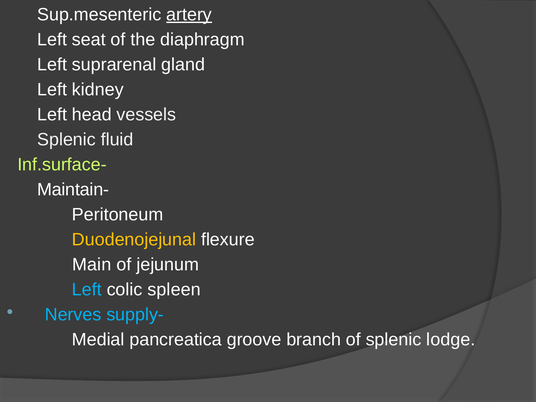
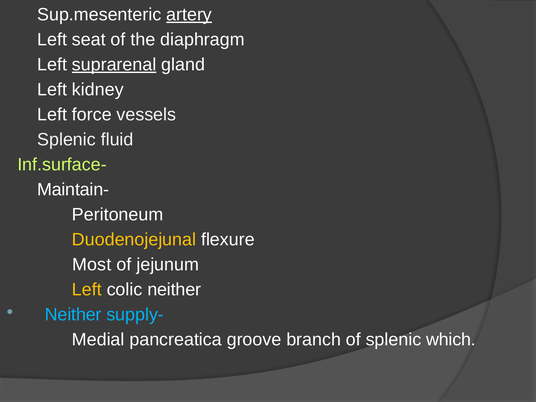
suprarenal underline: none -> present (114, 65)
head: head -> force (92, 115)
Main: Main -> Most (92, 265)
Left colour: light blue -> yellow (87, 290)
colic spleen: spleen -> neither (174, 290)
Nerves: Nerves -> Neither (73, 315)
lodge: lodge -> which (451, 340)
